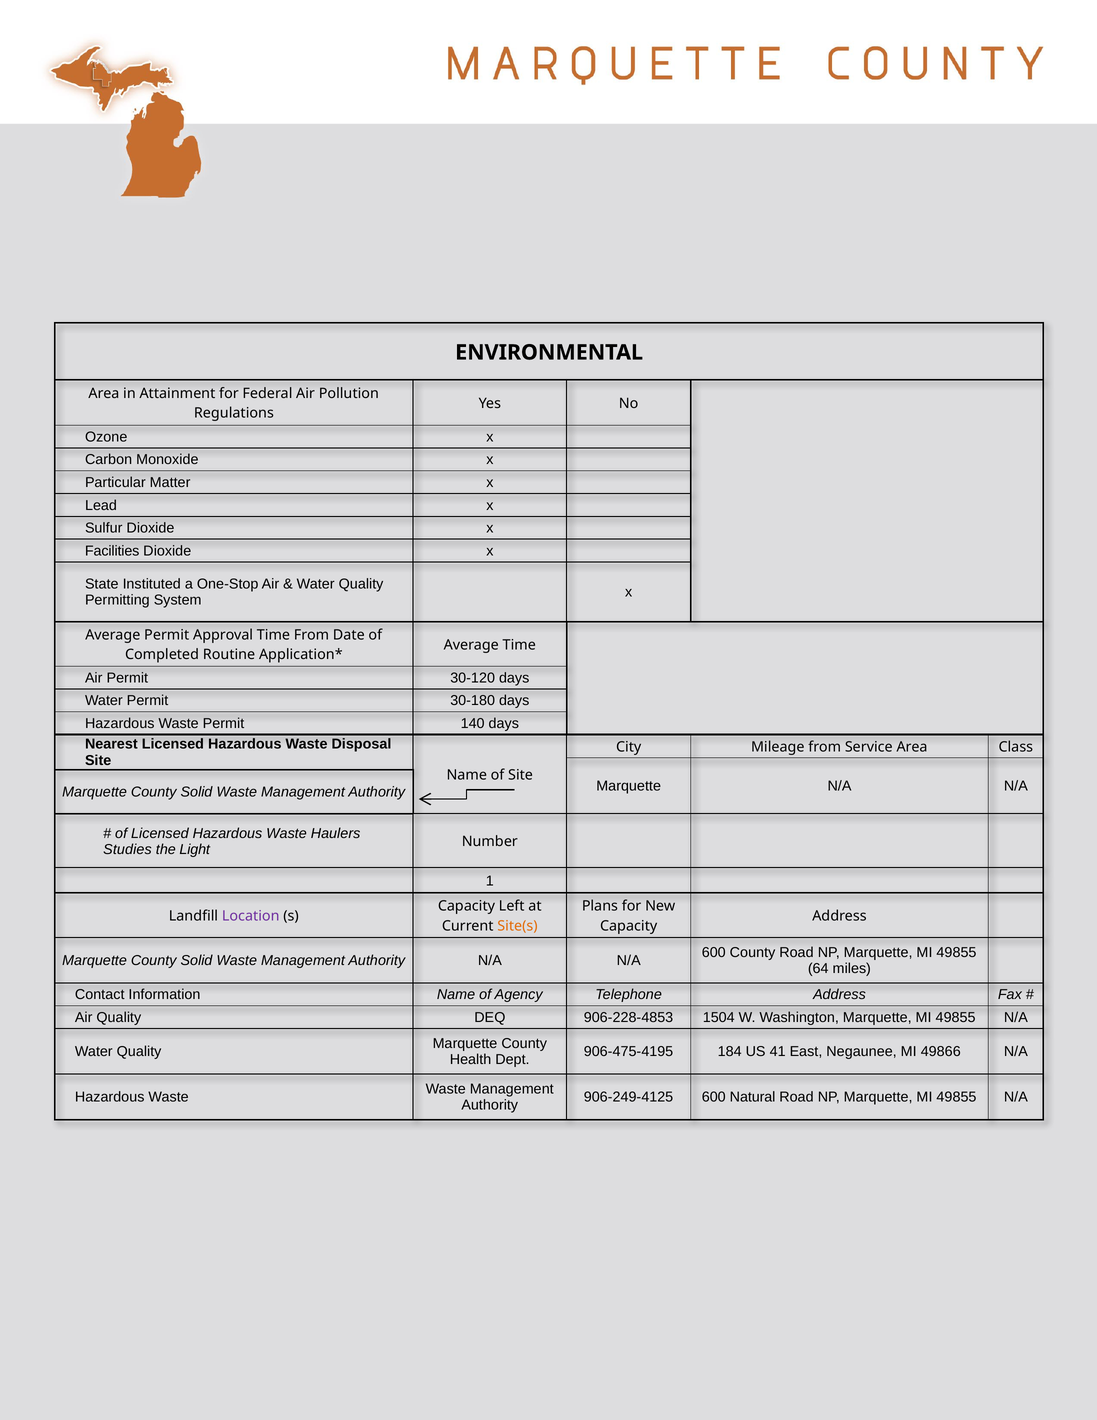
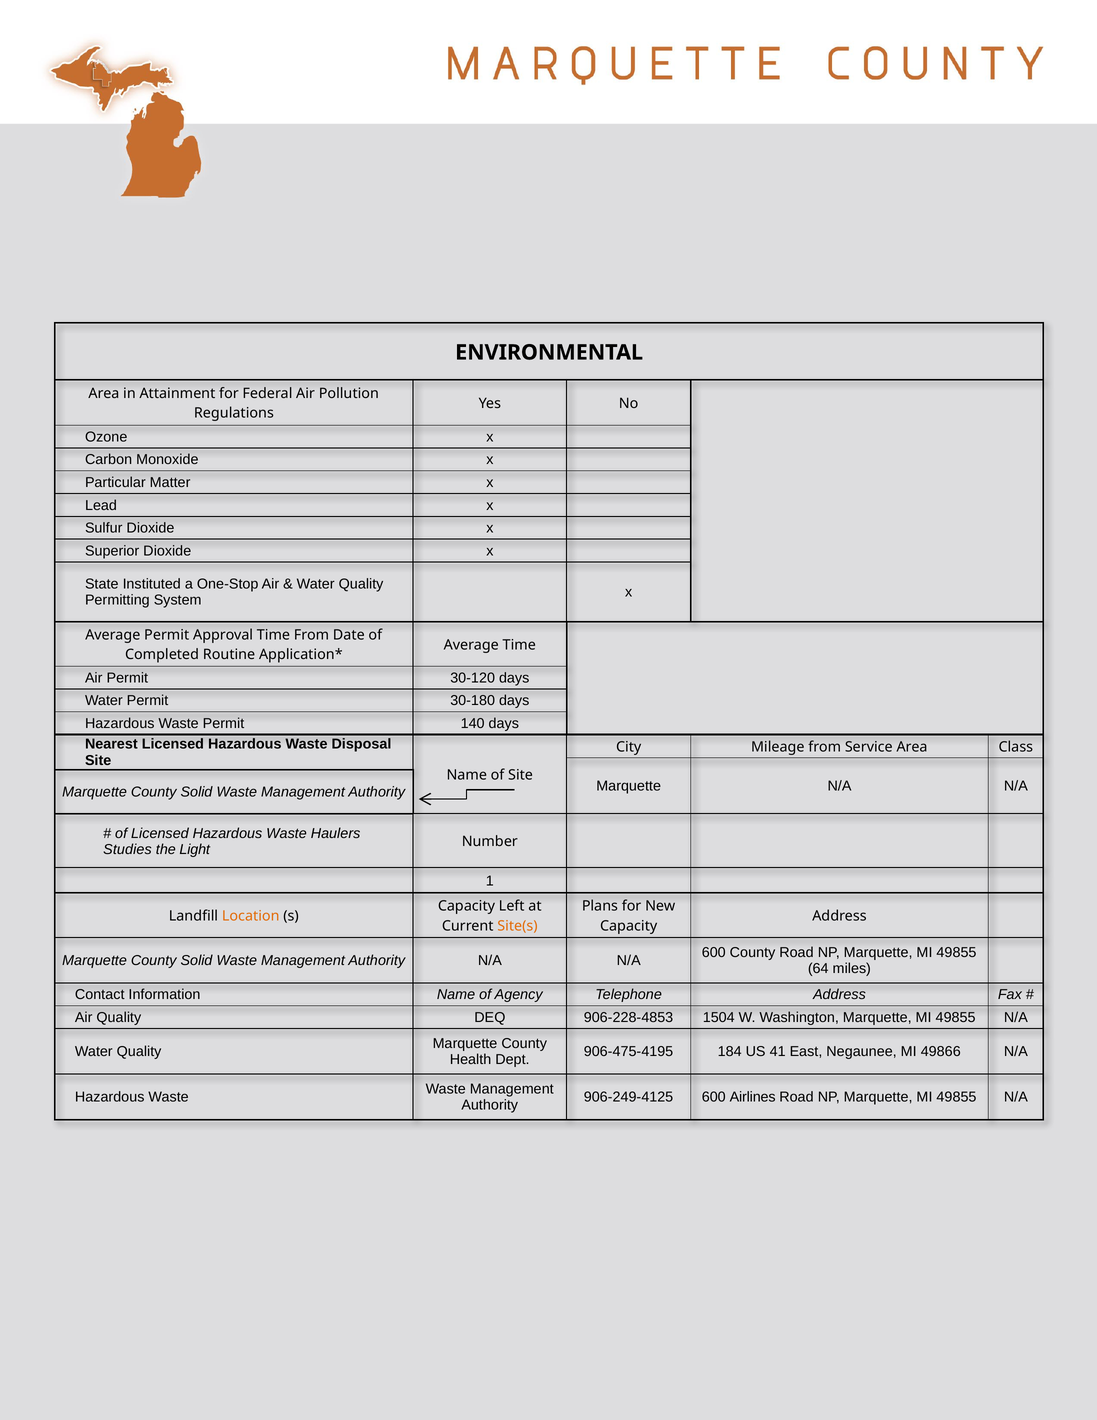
Facilities: Facilities -> Superior (112, 551)
Location colour: purple -> orange (251, 916)
Natural: Natural -> Airlines (753, 1097)
